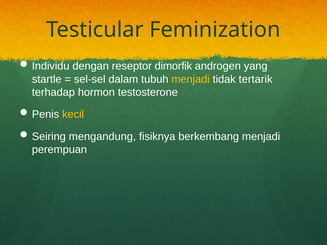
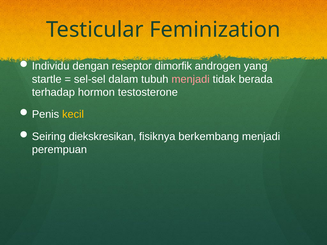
menjadi colour: yellow -> pink (191, 79)
tertarik: tertarik -> berada (256, 79)
mengandung: mengandung -> diekskresikan (102, 137)
